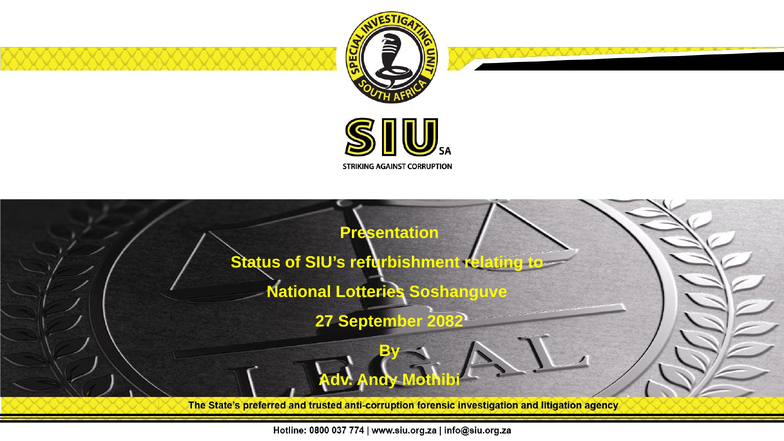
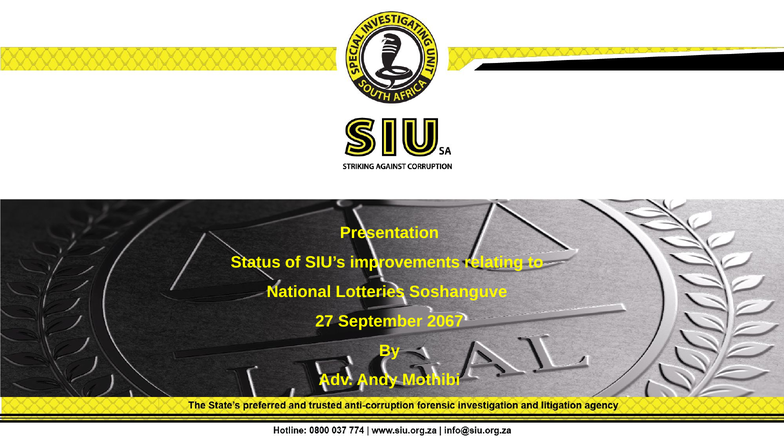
refurbishment: refurbishment -> improvements (405, 262)
2082: 2082 -> 2067 (445, 321)
